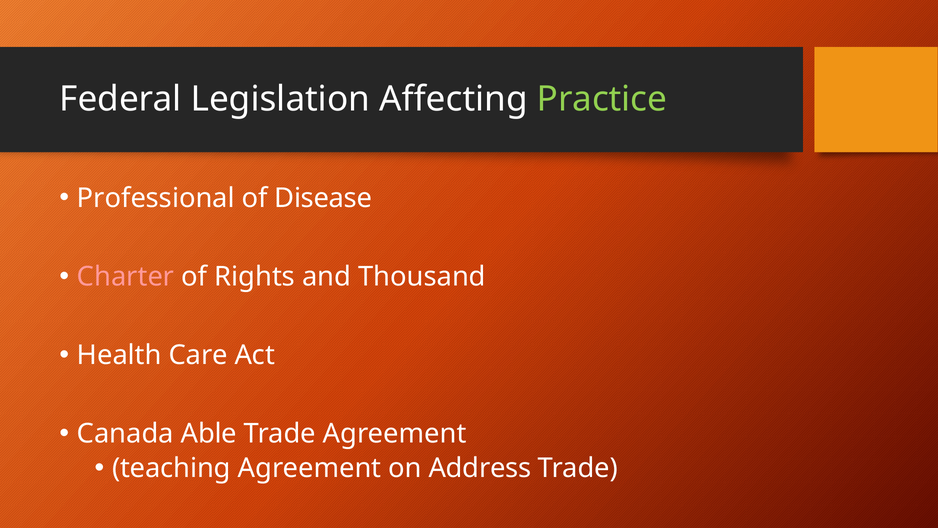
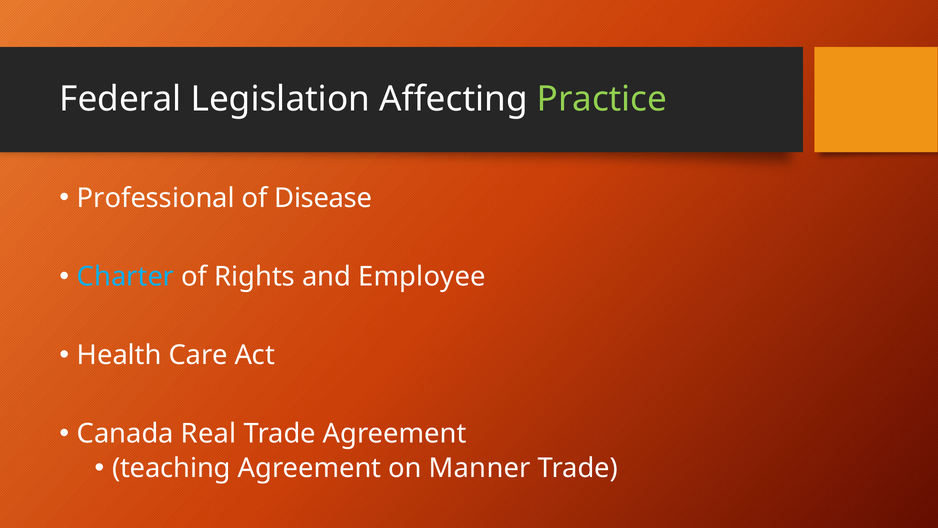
Charter colour: pink -> light blue (126, 276)
Thousand: Thousand -> Employee (422, 276)
Able: Able -> Real (209, 433)
Address: Address -> Manner (480, 468)
